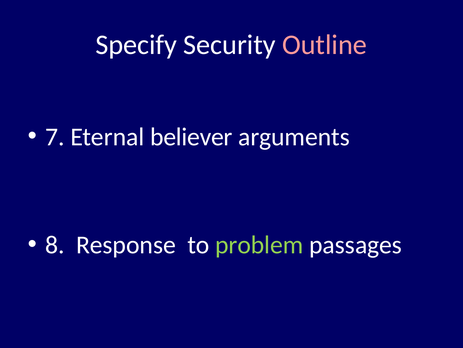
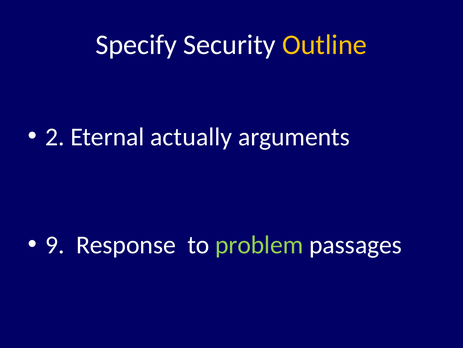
Outline colour: pink -> yellow (325, 45)
7: 7 -> 2 (55, 137)
believer: believer -> actually (191, 137)
8: 8 -> 9 (55, 245)
